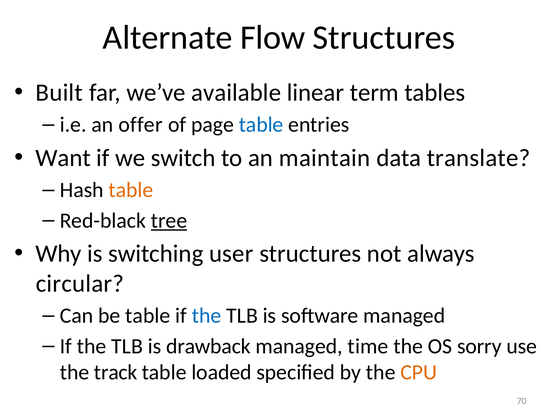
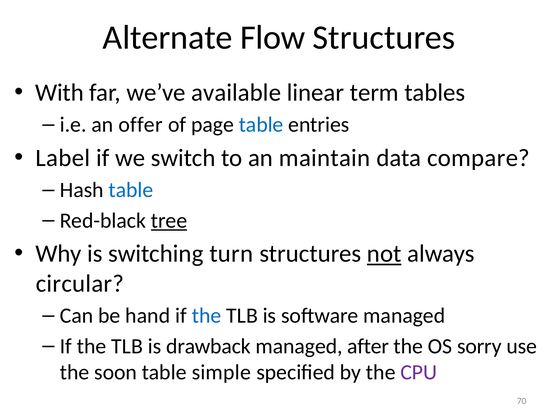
Built: Built -> With (60, 93)
Want: Want -> Label (63, 158)
translate: translate -> compare (478, 158)
table colour: orange -> blue (131, 190)
user: user -> turn (231, 254)
not underline: none -> present (384, 254)
be table: table -> hand (148, 316)
time: time -> after (368, 346)
track: track -> soon (116, 372)
loaded: loaded -> simple (221, 372)
CPU colour: orange -> purple (419, 372)
